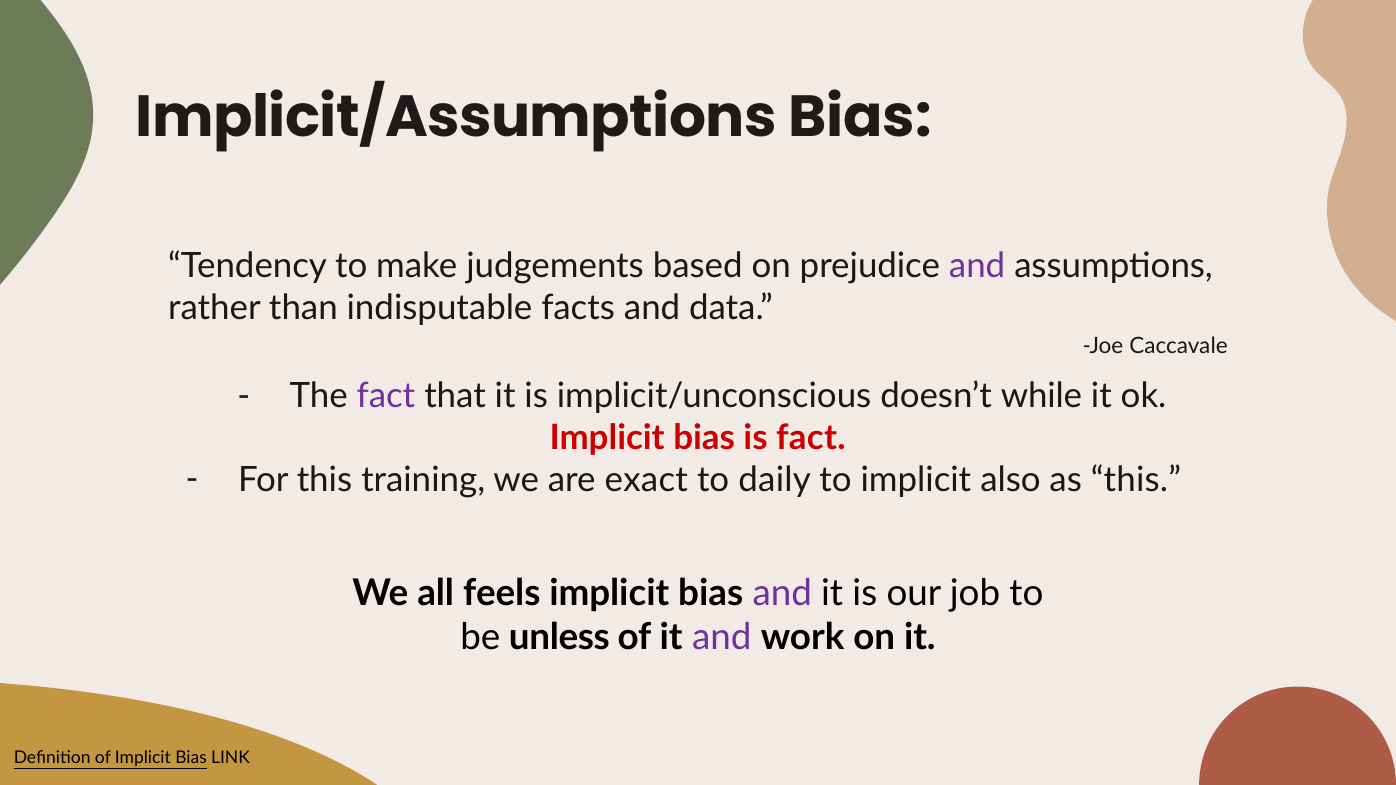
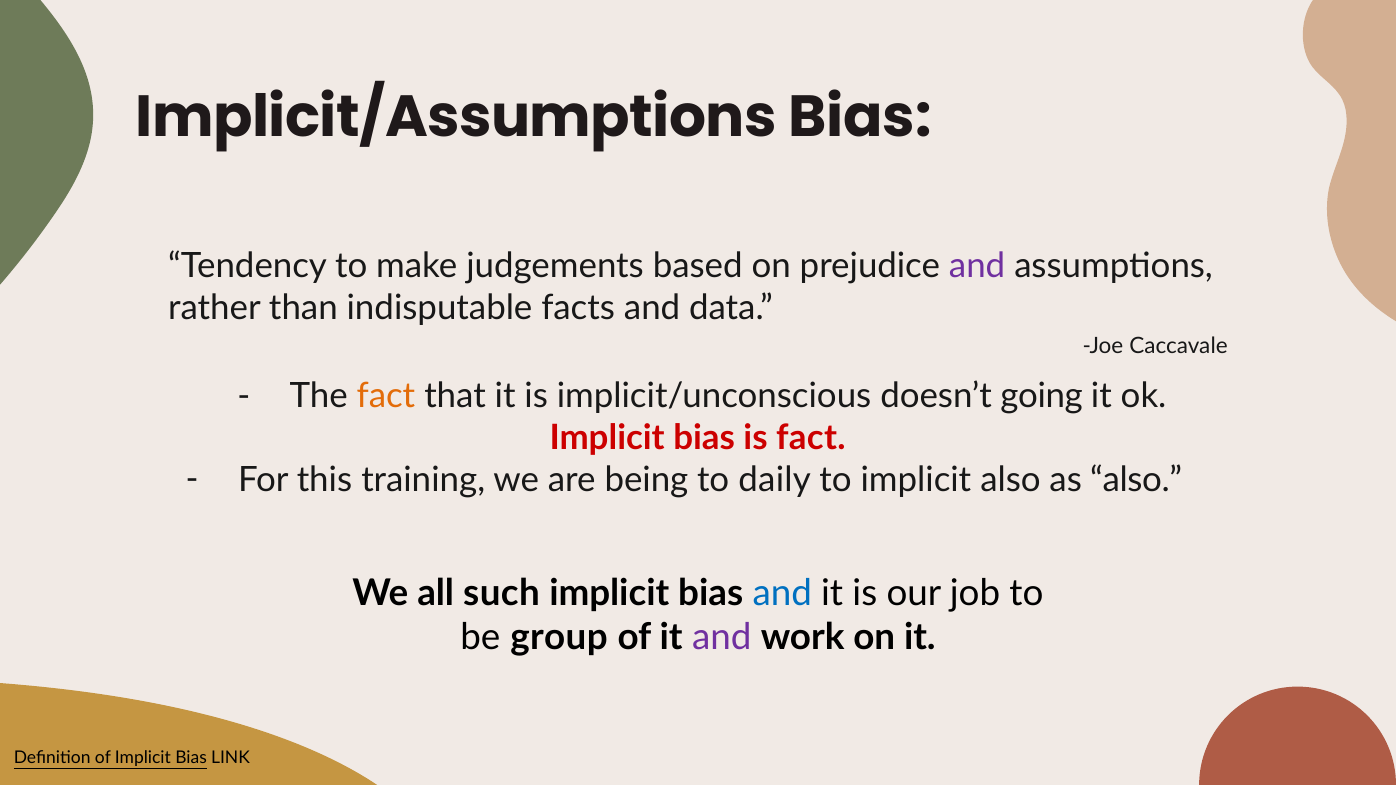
fact colour: purple -> orange (386, 396)
while: while -> going (1042, 396)
exact: exact -> being (646, 480)
as this: this -> also (1136, 480)
feels: feels -> such (502, 594)
and colour: purple -> blue (782, 594)
unless: unless -> group (559, 638)
